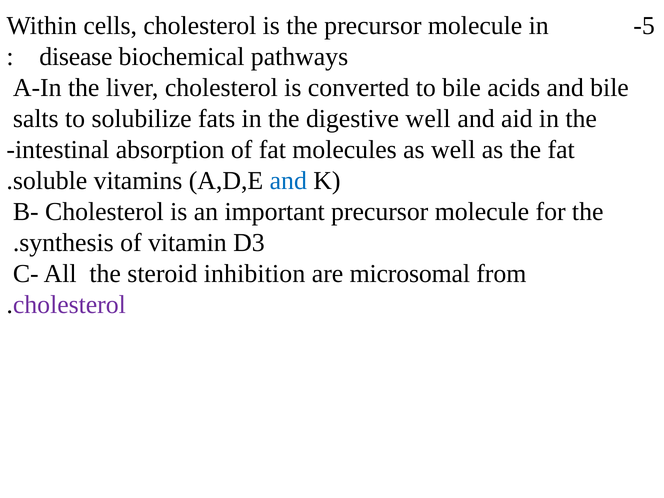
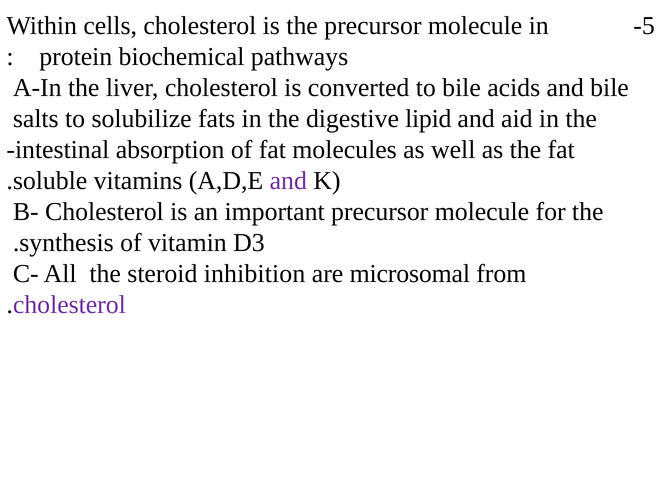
disease: disease -> protein (76, 57)
digestive well: well -> lipid (428, 119)
and colour: blue -> purple (288, 181)
